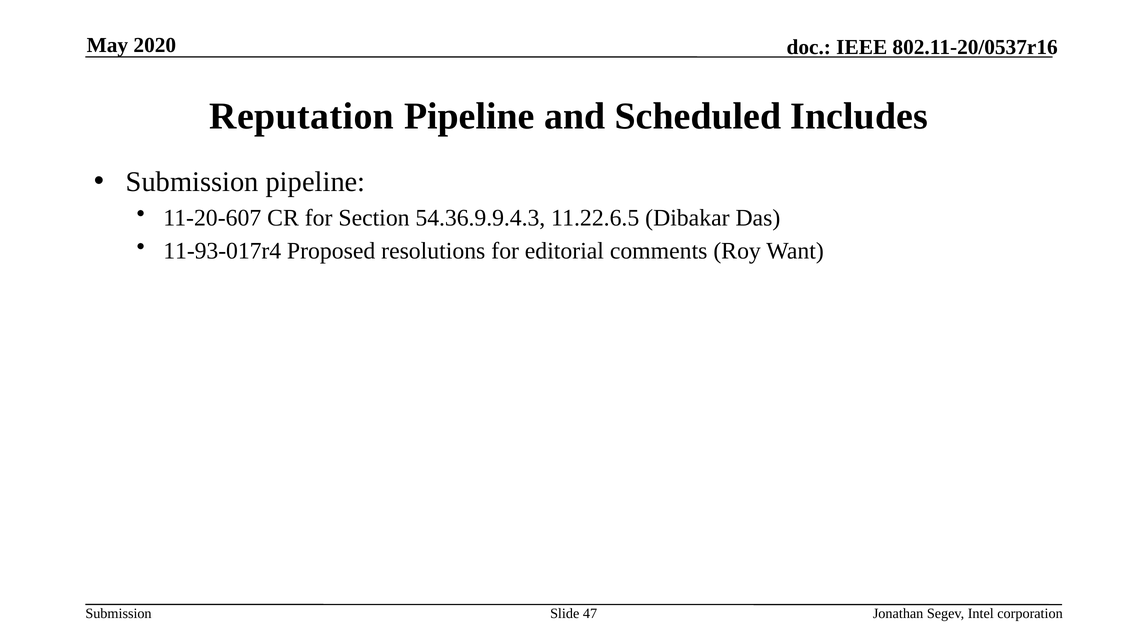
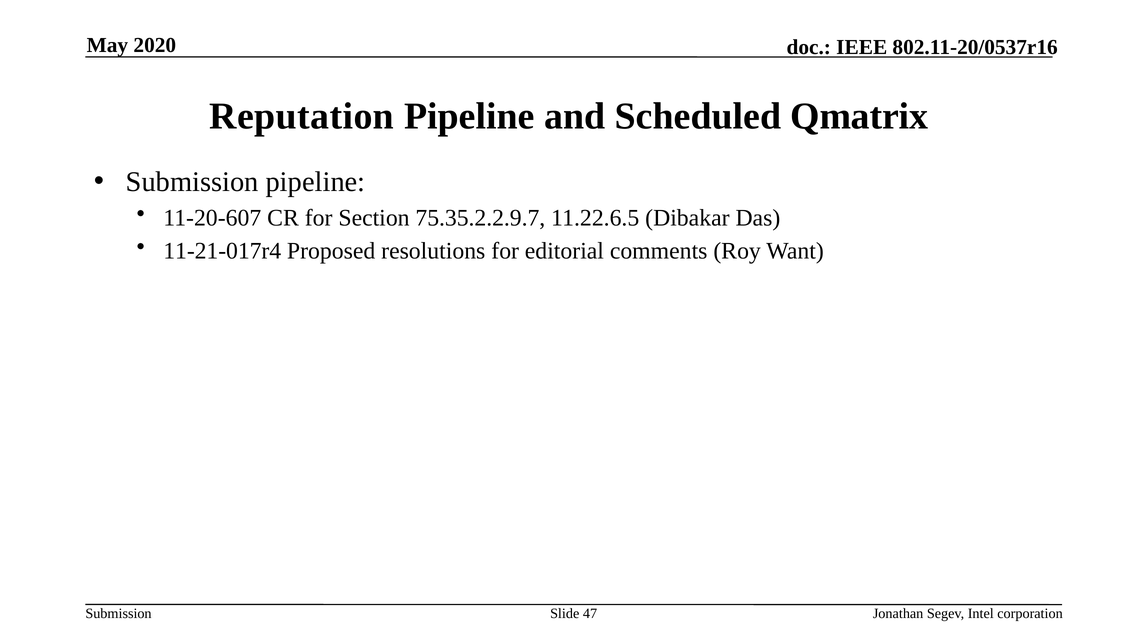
Includes: Includes -> Qmatrix (859, 116)
54.36.9.9.4.3: 54.36.9.9.4.3 -> 75.35.2.2.9.7 (480, 218)
11-93-017r4: 11-93-017r4 -> 11-21-017r4 (222, 251)
